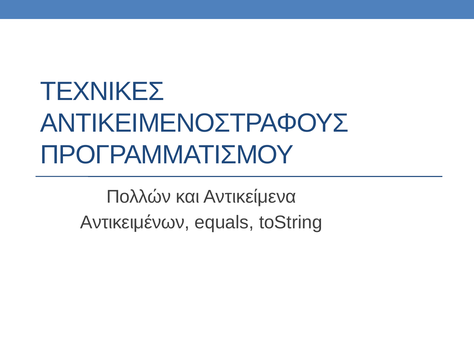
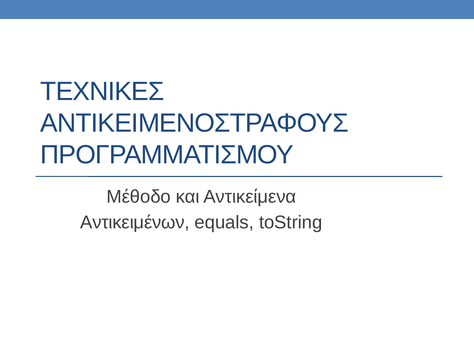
Πολλών: Πολλών -> Μέθοδο (139, 196)
